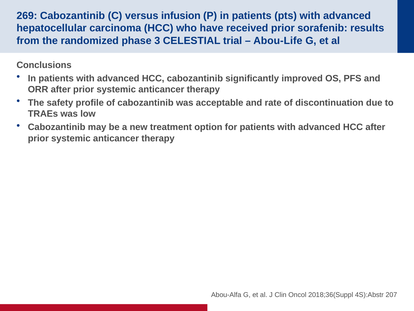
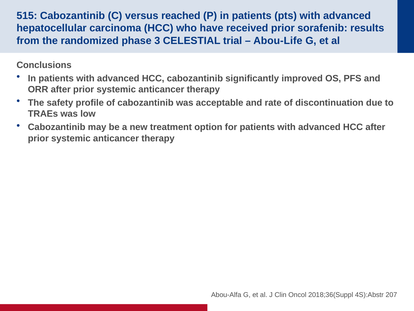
269: 269 -> 515 (27, 16)
infusion: infusion -> reached (181, 16)
